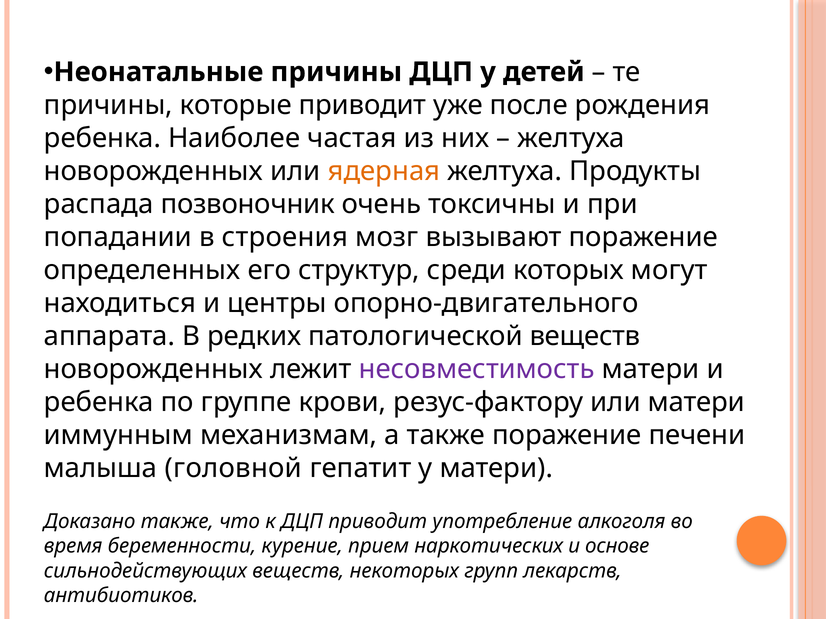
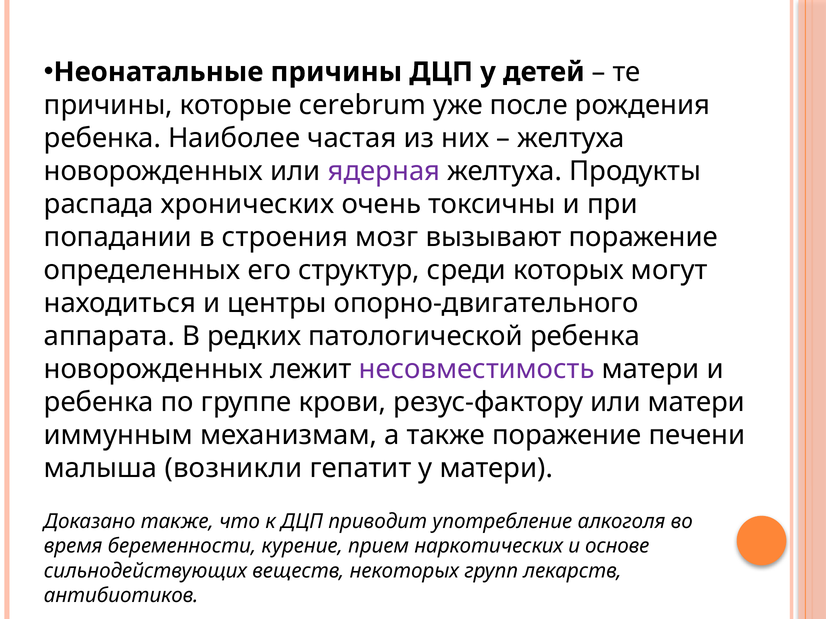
которые приводит: приводит -> cerebrum (362, 105)
ядерная colour: orange -> purple (384, 171)
позвоночник: позвоночник -> хронических (247, 204)
патологической веществ: веществ -> ребенка (585, 336)
головной: головной -> возникли (233, 469)
